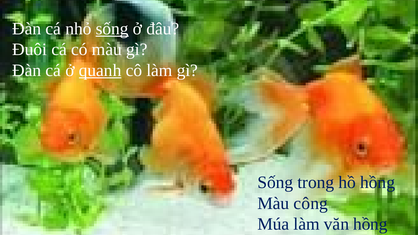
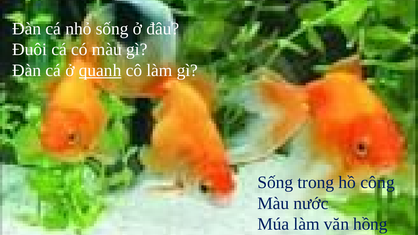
sống underline: present -> none (112, 29)
hồ hồng: hồng -> công (378, 182)
công: công -> nước (311, 203)
